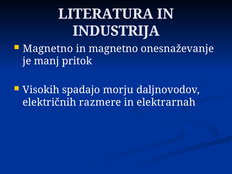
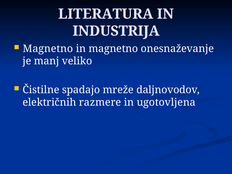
pritok: pritok -> veliko (77, 61)
Visokih: Visokih -> Čistilne (41, 90)
morju: morju -> mreže (118, 90)
elektrarnah: elektrarnah -> ugotovljena (166, 102)
